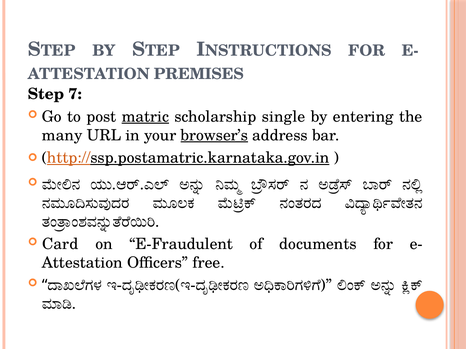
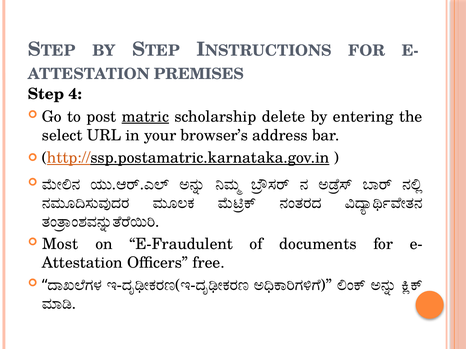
7: 7 -> 4 (75, 94)
single: single -> delete (284, 117)
many: many -> select (62, 135)
browser’s underline: present -> none (214, 135)
Card: Card -> Most (60, 244)
